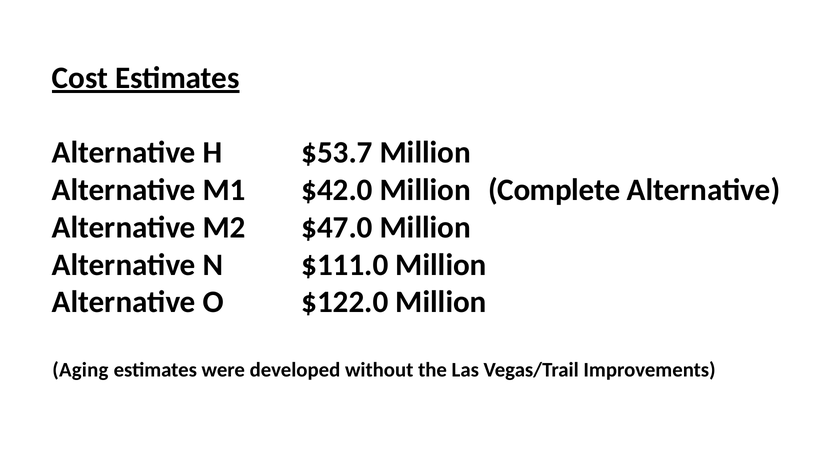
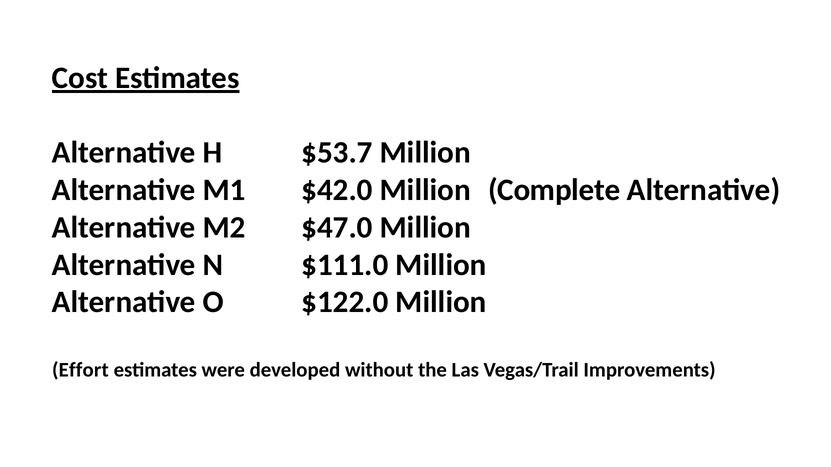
Aging: Aging -> Effort (80, 370)
